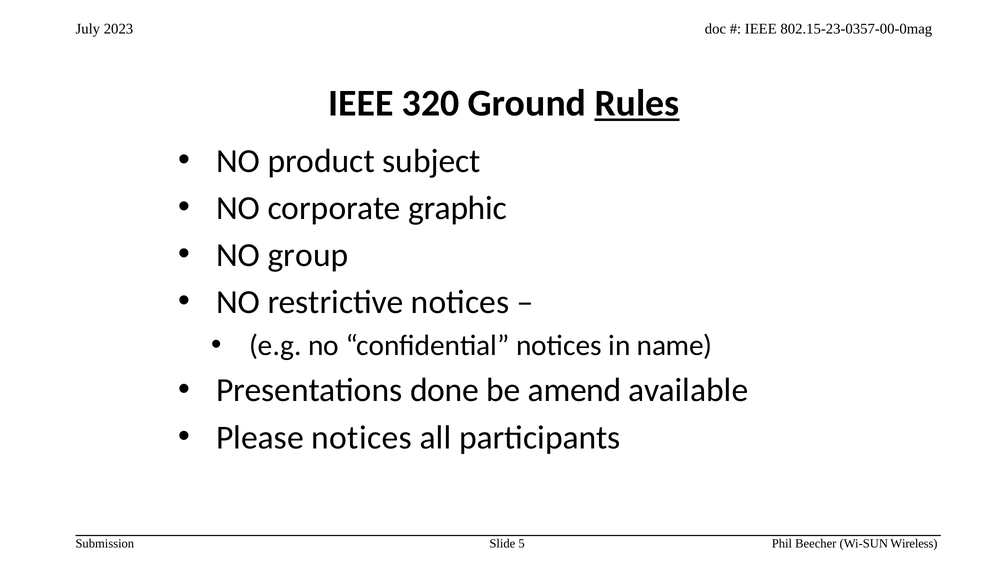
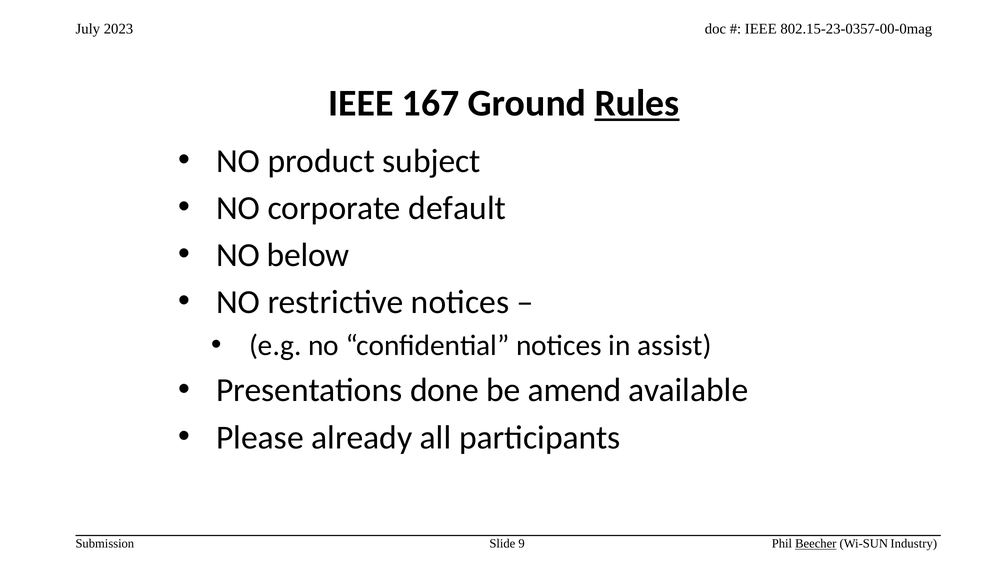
320: 320 -> 167 (431, 103)
graphic: graphic -> default (457, 208)
group: group -> below (308, 255)
name: name -> assist (674, 346)
Please notices: notices -> already (362, 437)
5: 5 -> 9 (522, 544)
Beecher underline: none -> present (816, 544)
Wireless: Wireless -> Industry (914, 544)
